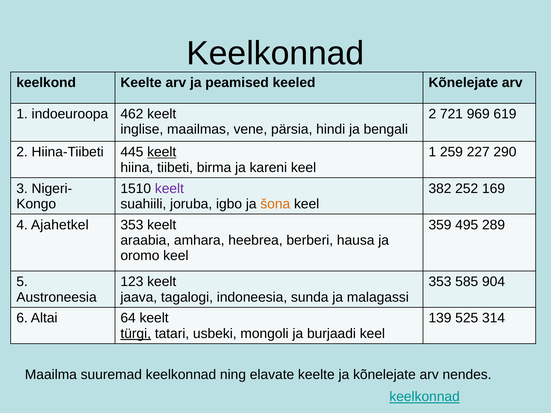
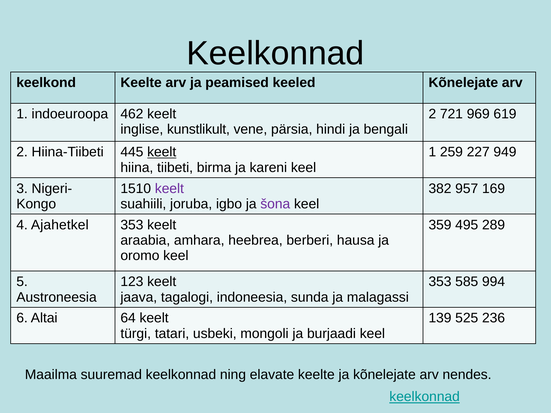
maailmas: maailmas -> kunstlikult (198, 129)
290: 290 -> 949 (505, 152)
252: 252 -> 957 (467, 189)
šona colour: orange -> purple (275, 204)
904: 904 -> 994 (494, 282)
314: 314 -> 236 (494, 318)
türgi underline: present -> none (136, 334)
